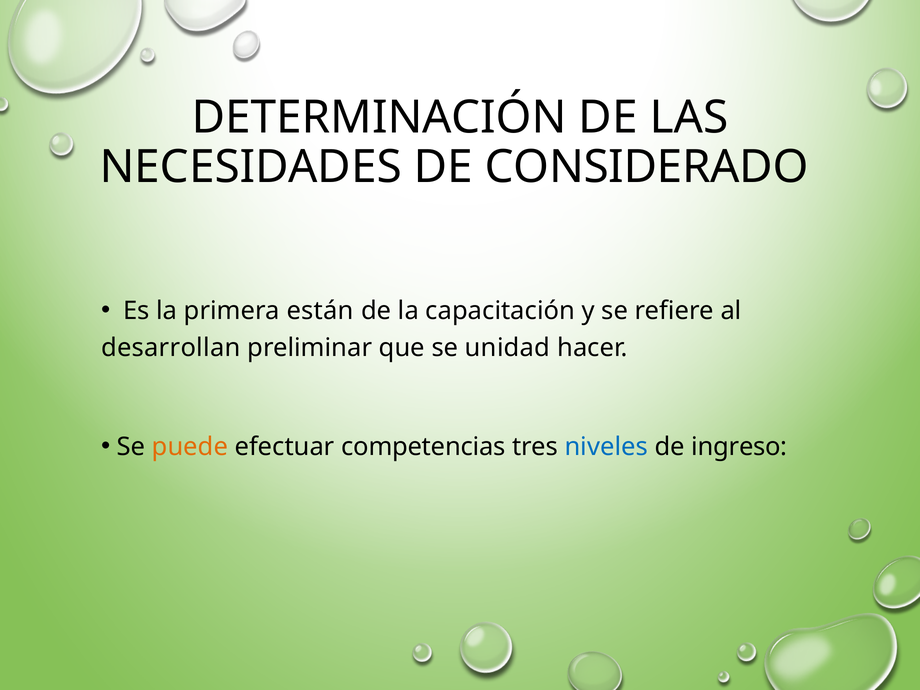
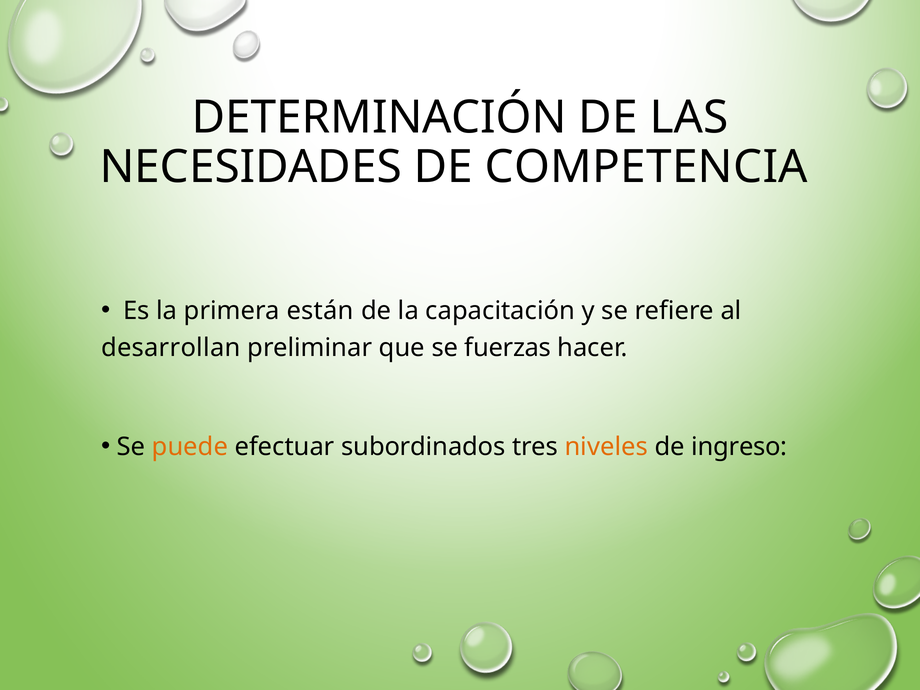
CONSIDERADO: CONSIDERADO -> COMPETENCIA (646, 167)
unidad: unidad -> fuerzas (508, 348)
competencias: competencias -> subordinados (423, 447)
niveles colour: blue -> orange (606, 447)
